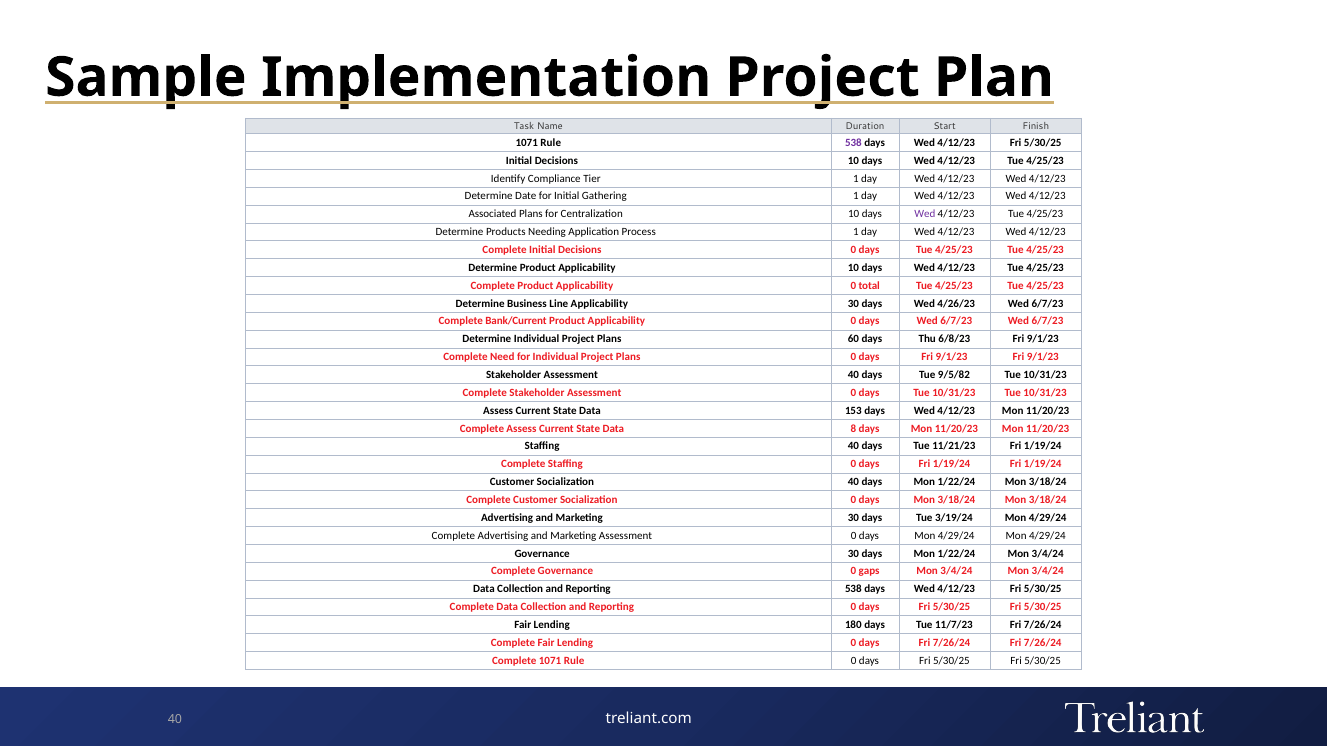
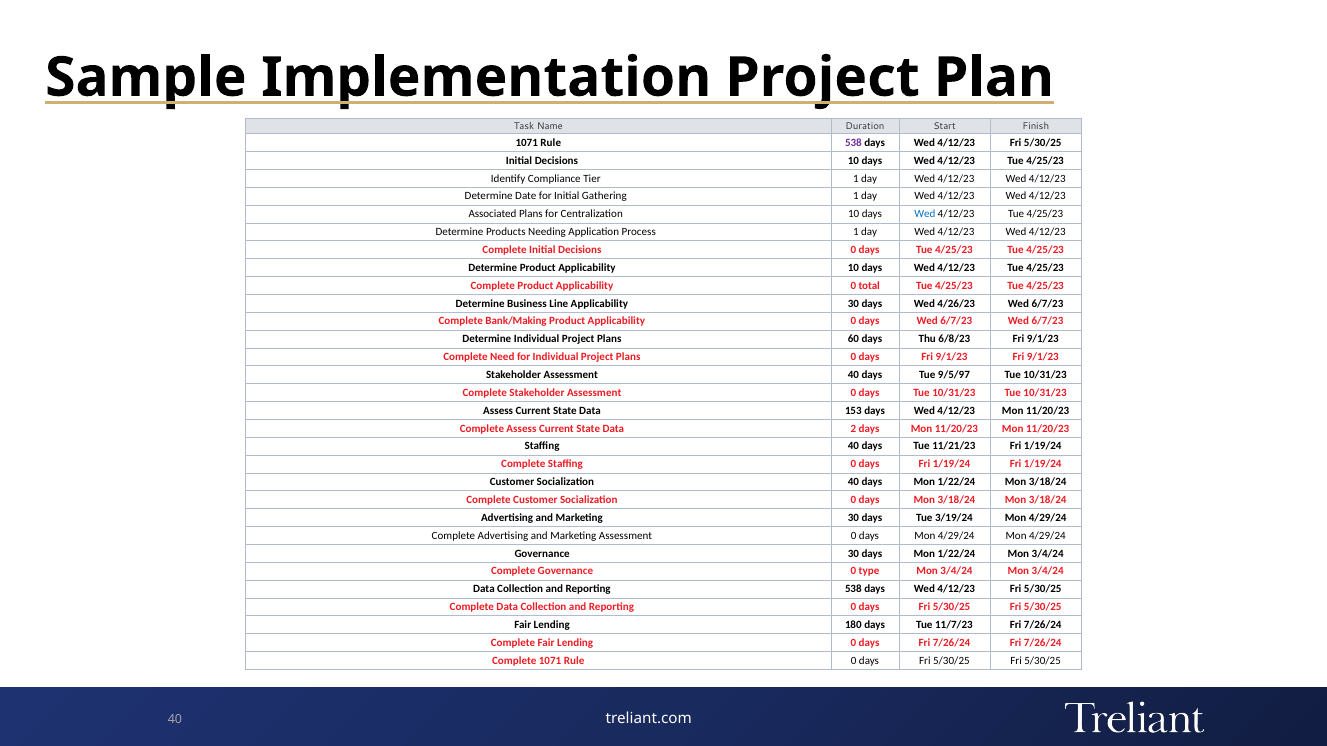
Wed colour: purple -> blue (925, 214)
Bank/Current: Bank/Current -> Bank/Making (516, 321)
9/5/82: 9/5/82 -> 9/5/97 (954, 375)
8: 8 -> 2 (853, 429)
gaps: gaps -> type (869, 572)
